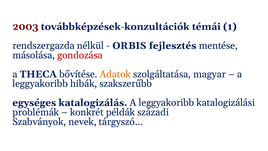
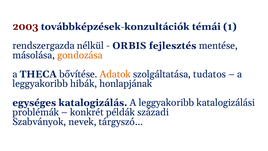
gondozása colour: red -> orange (80, 55)
magyar: magyar -> tudatos (210, 74)
szakszerűbb: szakszerűbb -> honlapjának (126, 84)
